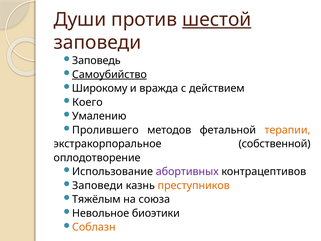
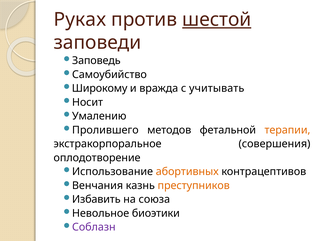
Души: Души -> Руках (80, 20)
Самоубийство underline: present -> none (109, 74)
действием: действием -> учитывать (217, 88)
Коего: Коего -> Носит (88, 102)
собственной: собственной -> совершения (274, 144)
абортивных colour: purple -> orange (187, 172)
Заповеди: Заповеди -> Венчания (98, 185)
Тяжёлым: Тяжёлым -> Избавить (96, 199)
Соблазн colour: orange -> purple (94, 227)
